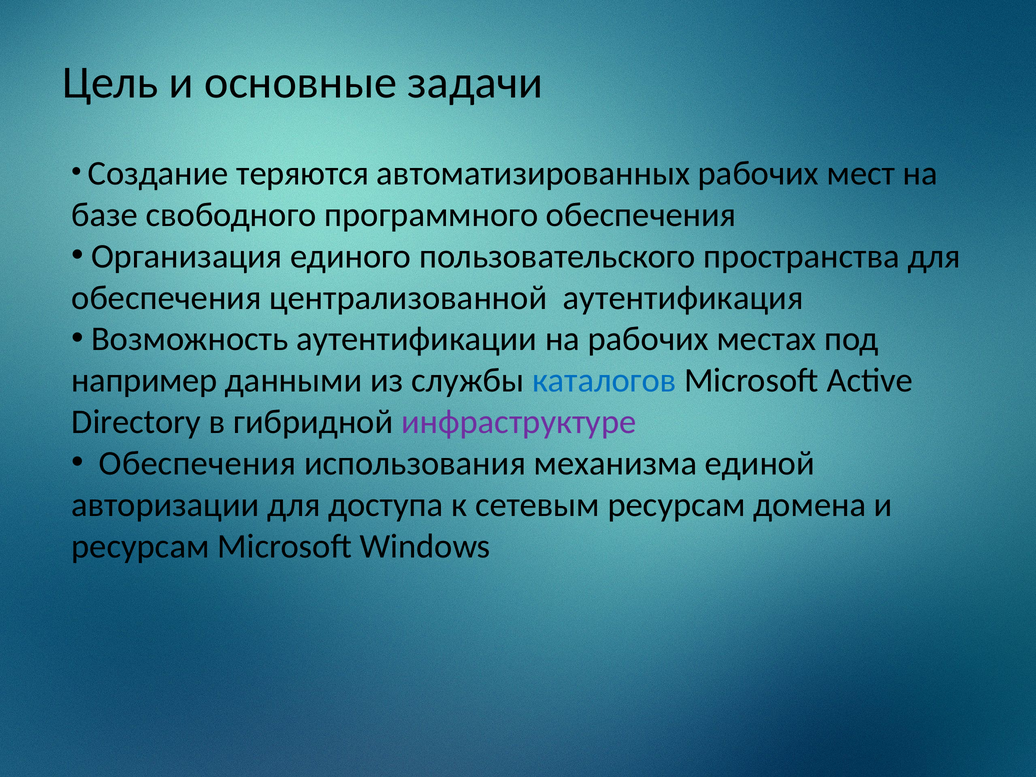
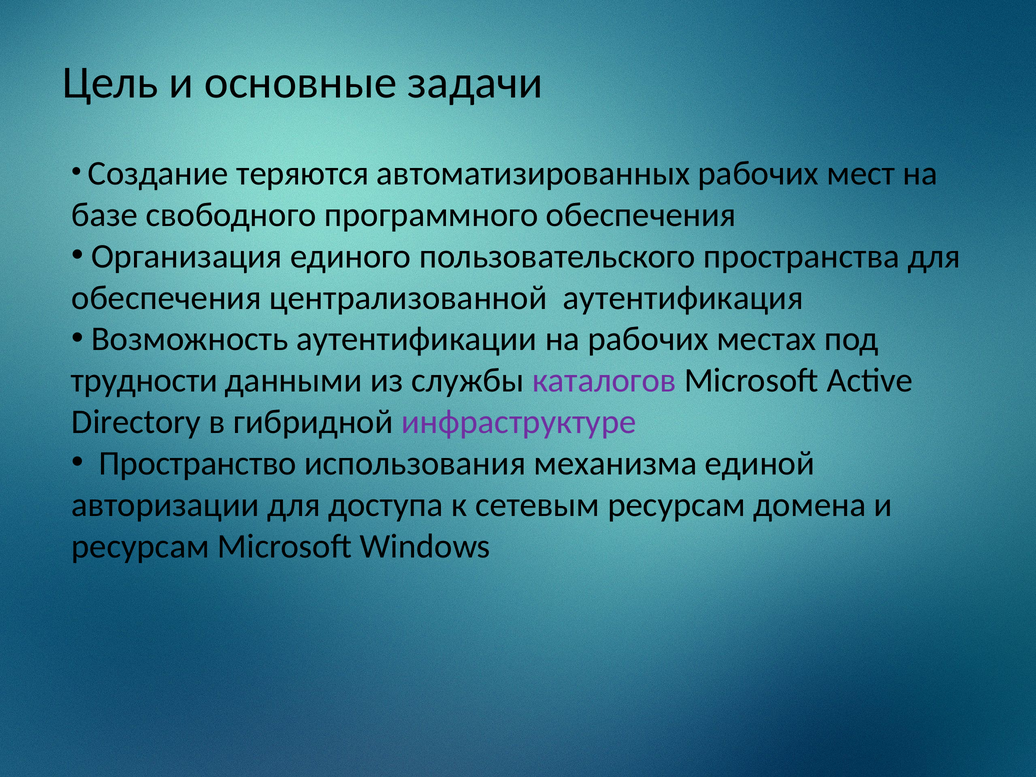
например: например -> трудности (144, 381)
каталогов colour: blue -> purple (604, 381)
Обеспечения: Обеспечения -> Пространство (198, 463)
